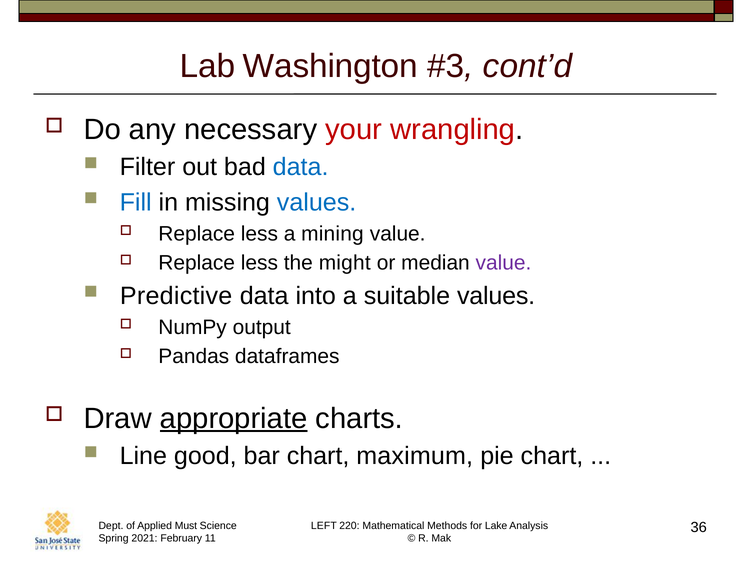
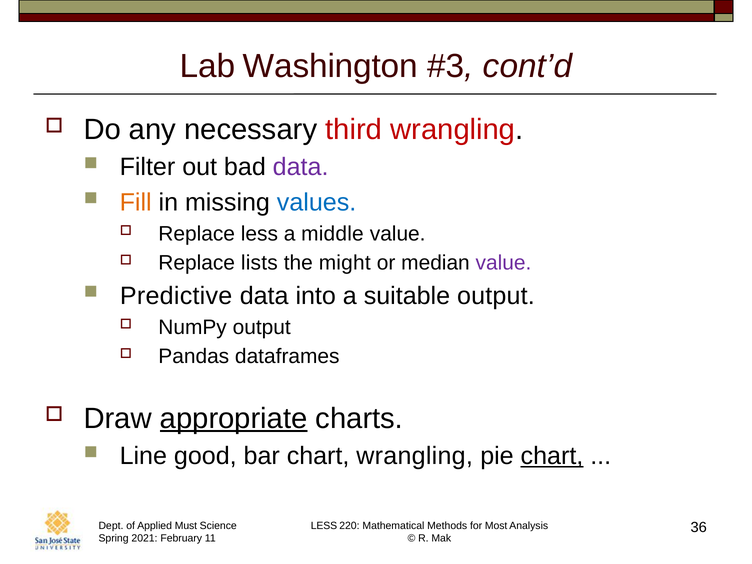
your: your -> third (354, 130)
data colour: blue -> purple (301, 167)
Fill colour: blue -> orange (136, 202)
mining: mining -> middle (332, 234)
less: less -> lists (259, 263)
suitable values: values -> output (496, 296)
chart maximum: maximum -> wrangling (415, 456)
chart underline: none -> present (552, 456)
LEFT: LEFT -> LESS (324, 526)
Lake: Lake -> Most (496, 526)
